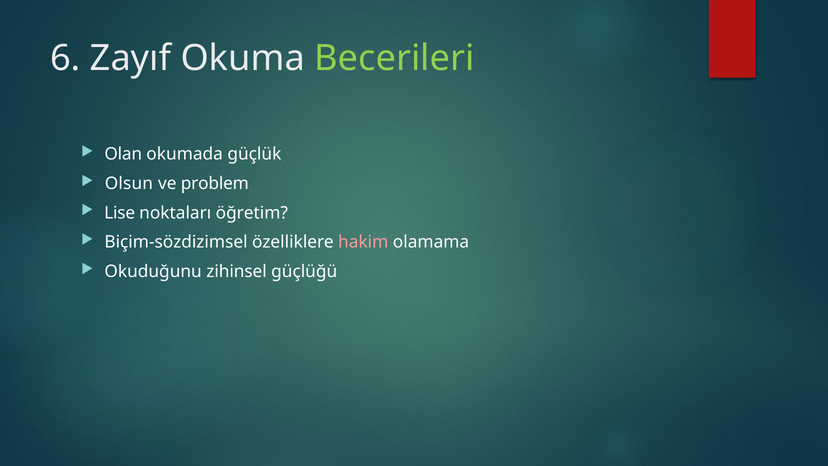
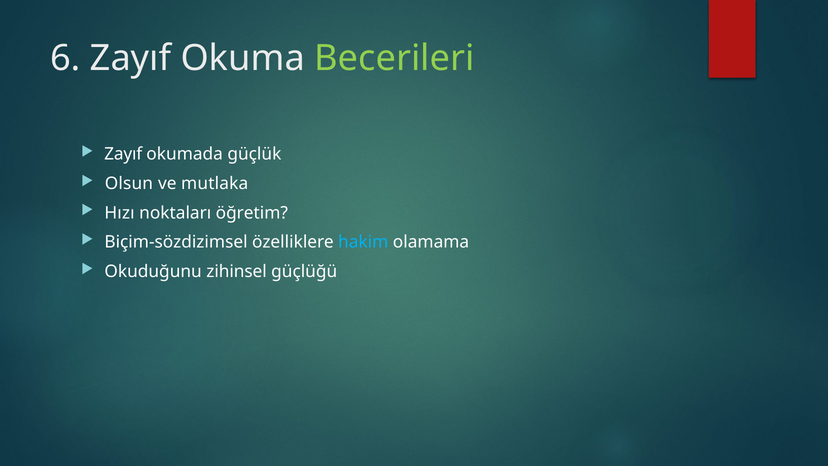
Olan: Olan -> Zayıf (123, 154)
problem: problem -> mutlaka (215, 183)
Lise: Lise -> Hızı (120, 213)
hakim colour: pink -> light blue (363, 242)
